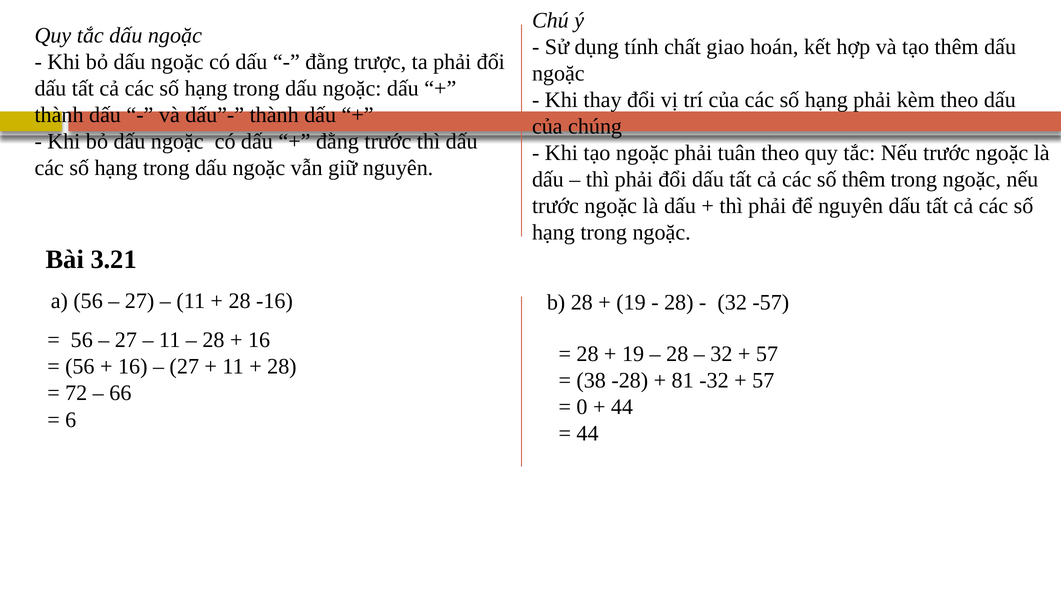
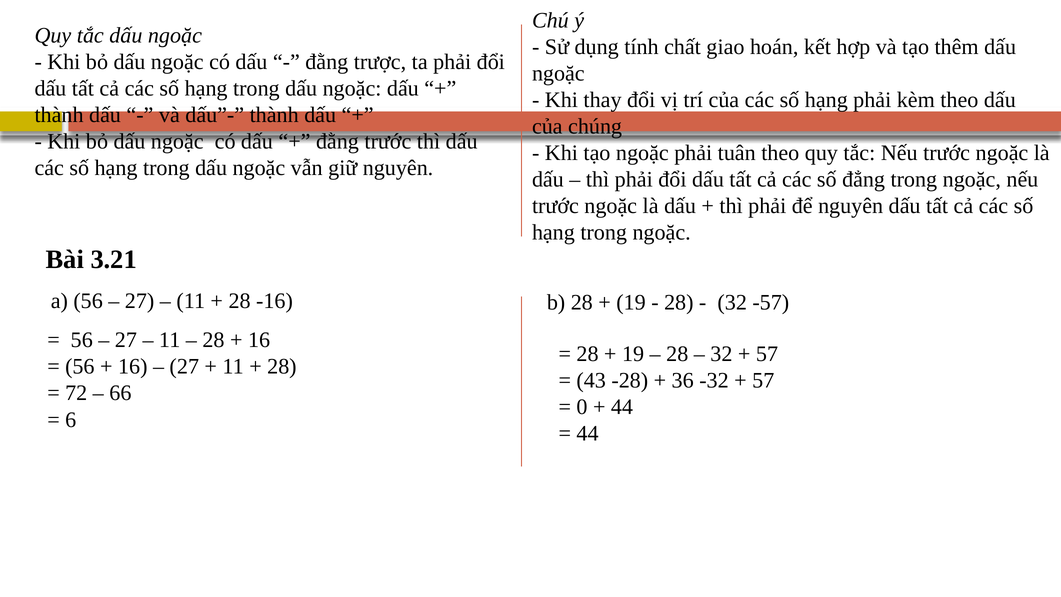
số thêm: thêm -> đẳng (864, 179)
38: 38 -> 43 (591, 380)
81: 81 -> 36 (683, 380)
